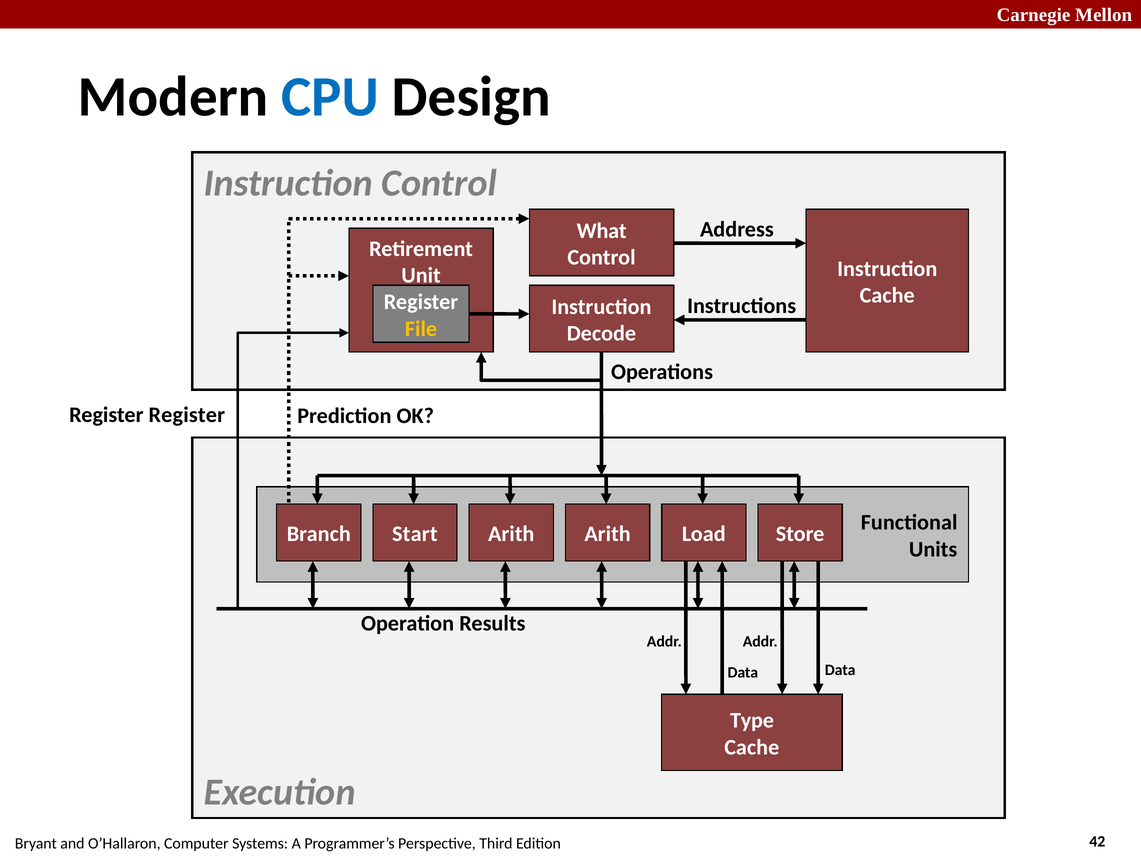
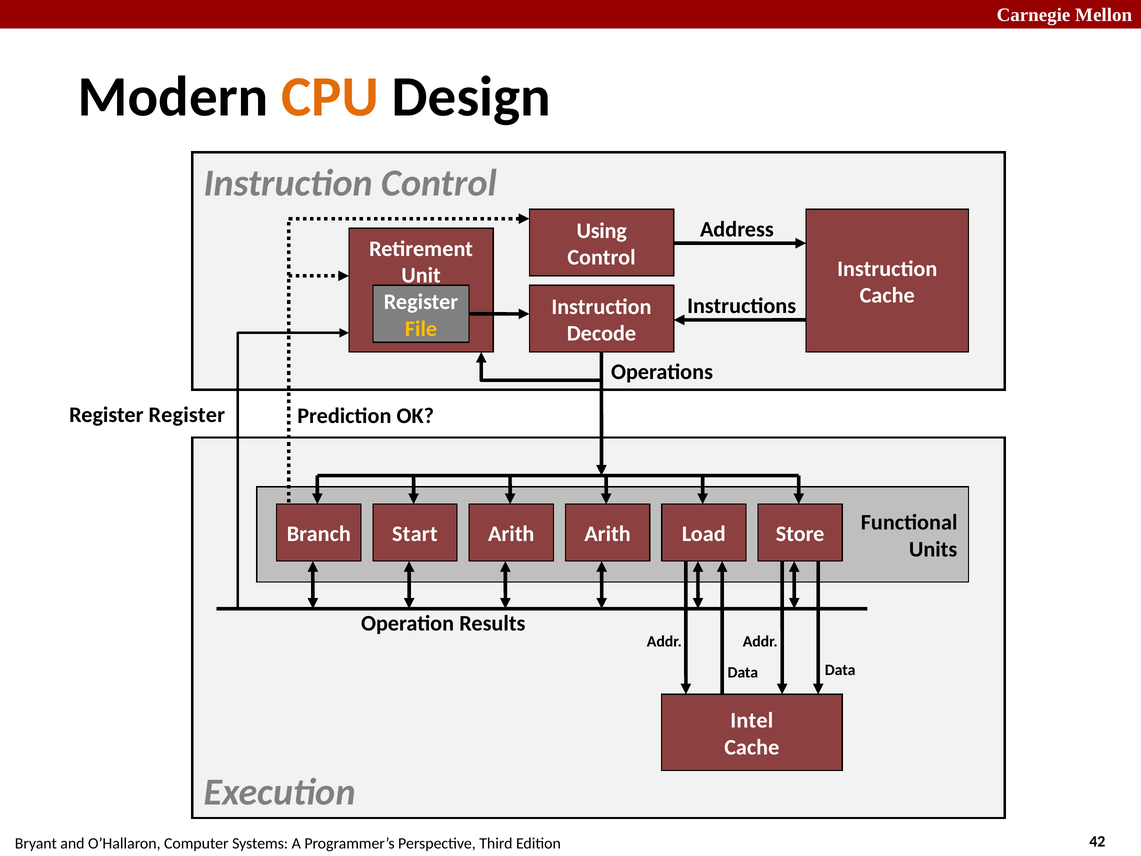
CPU colour: blue -> orange (330, 97)
What: What -> Using (602, 231)
Type: Type -> Intel (752, 720)
